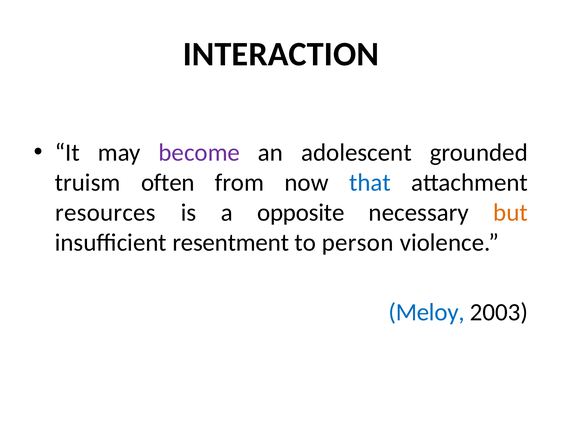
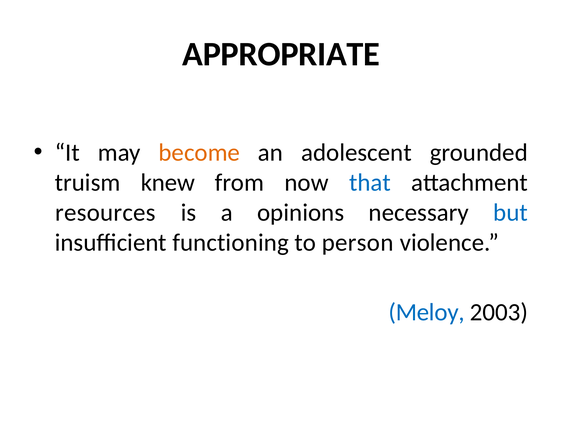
INTERACTION: INTERACTION -> APPROPRIATE (281, 54)
become colour: purple -> orange (199, 153)
often: often -> knew (168, 183)
opposite: opposite -> opinions (301, 213)
but colour: orange -> blue (511, 213)
resentment: resentment -> functioning (231, 243)
